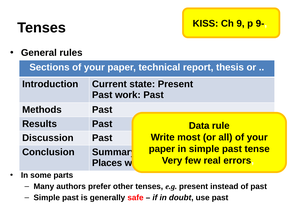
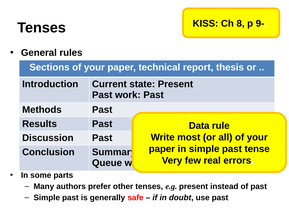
9: 9 -> 8 (241, 23)
Places: Places -> Queue (107, 163)
